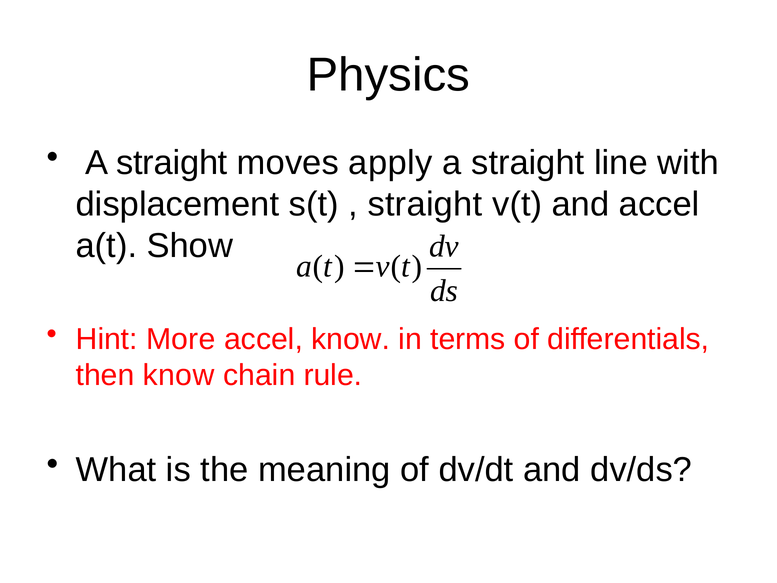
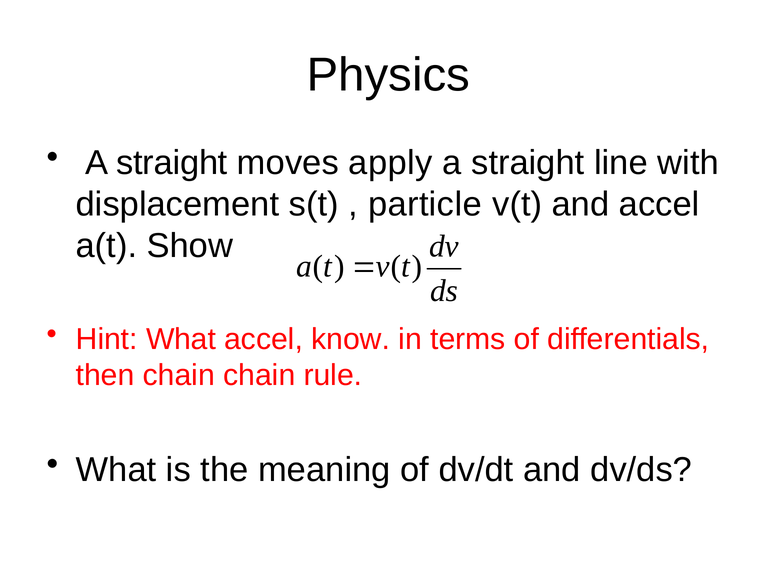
straight: straight -> particle (425, 204)
Hint More: More -> What (181, 339)
then know: know -> chain (179, 375)
